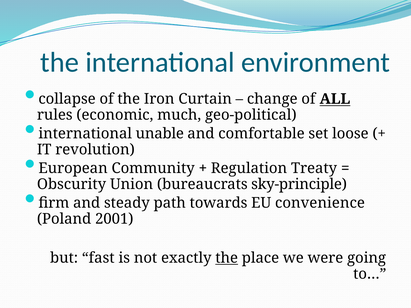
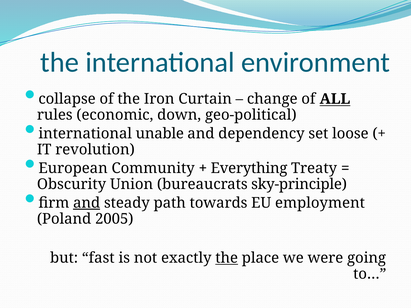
much: much -> down (179, 115)
comfortable: comfortable -> dependency (261, 134)
Regulation: Regulation -> Everything (249, 168)
and underline: none -> present (87, 203)
convenience: convenience -> employment (320, 203)
2001: 2001 -> 2005 (114, 219)
